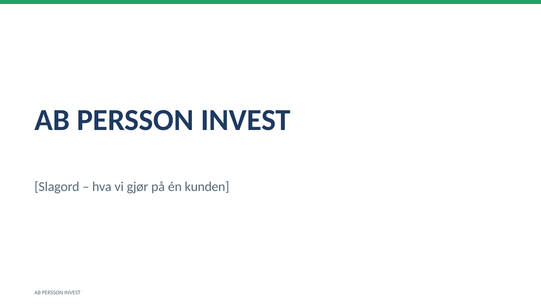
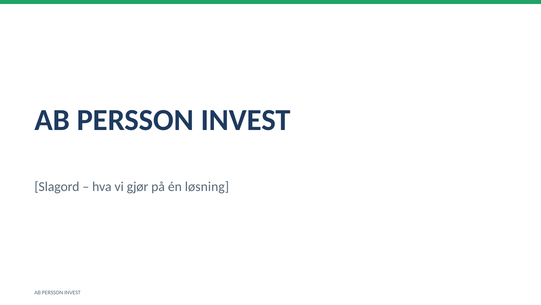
kunden: kunden -> løsning (207, 186)
